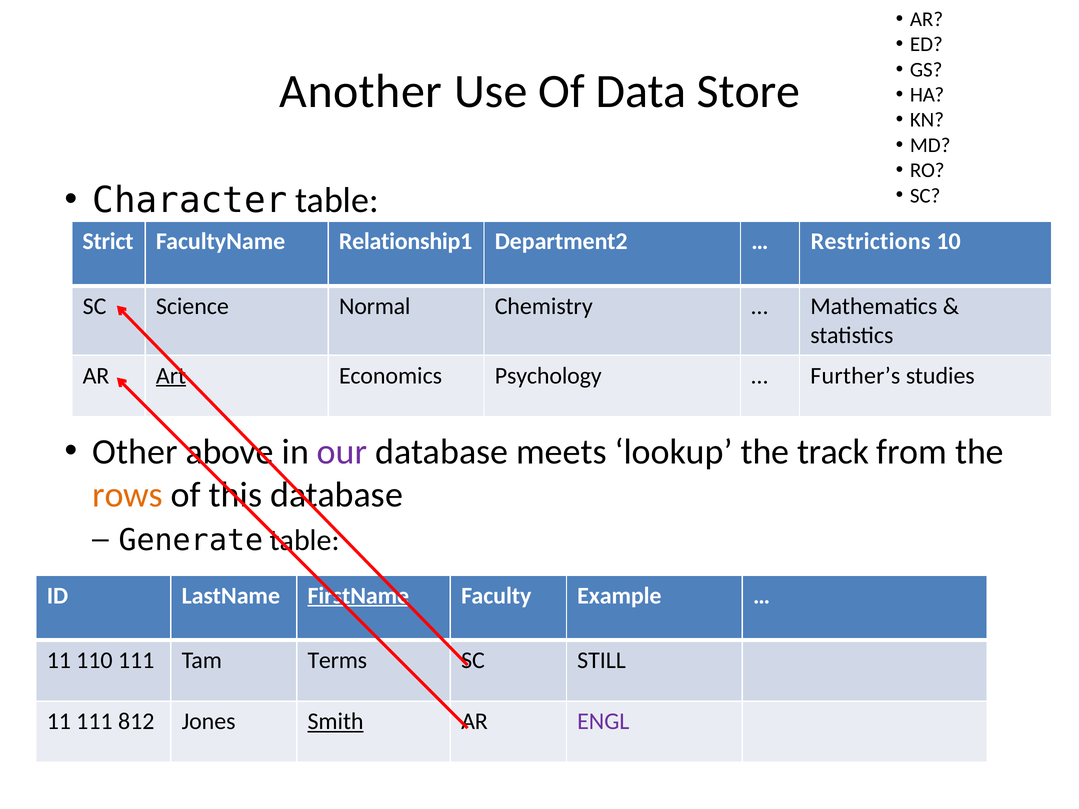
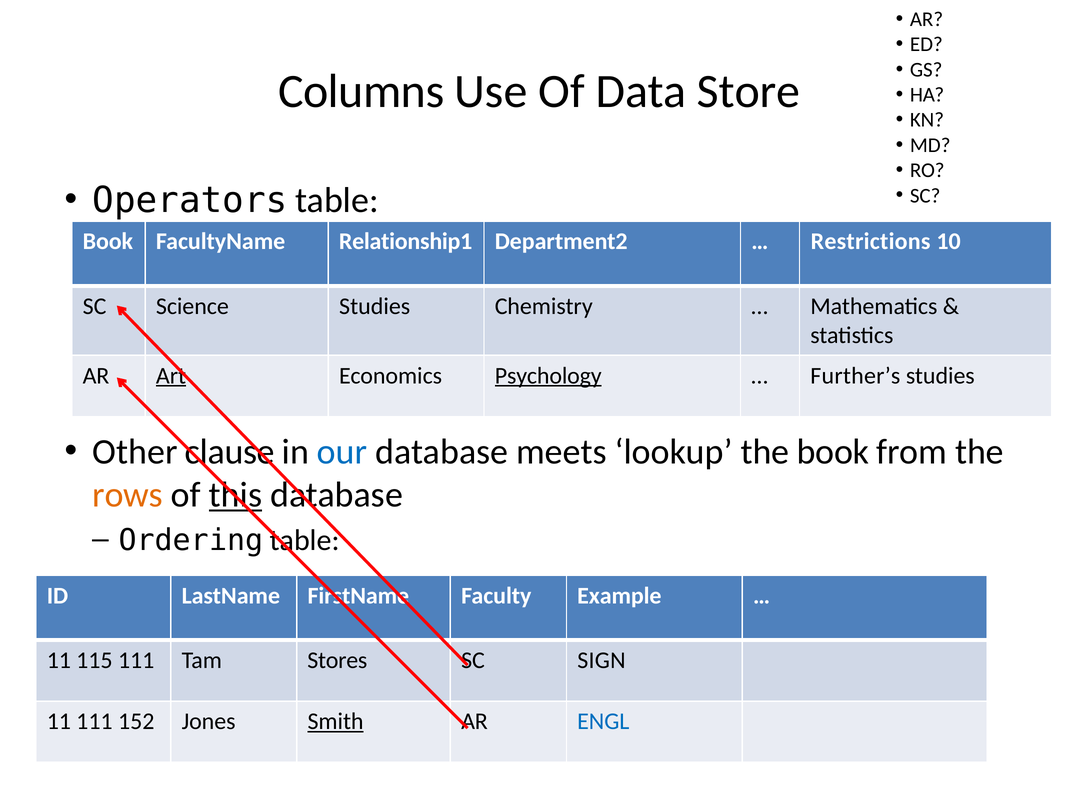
Another: Another -> Columns (361, 91)
Character: Character -> Operators (190, 200)
Strict: Strict -> Book (108, 242)
Science Normal: Normal -> Studies (375, 306)
Psychology underline: none -> present (548, 376)
above: above -> clause (230, 452)
our colour: purple -> blue (342, 452)
the track: track -> book (833, 452)
this underline: none -> present (236, 495)
Generate: Generate -> Ordering (191, 540)
FirstName underline: present -> none (358, 596)
110: 110 -> 115 (94, 661)
Terms: Terms -> Stores (337, 661)
STILL: STILL -> SIGN (601, 661)
812: 812 -> 152 (136, 722)
ENGL colour: purple -> blue (603, 722)
